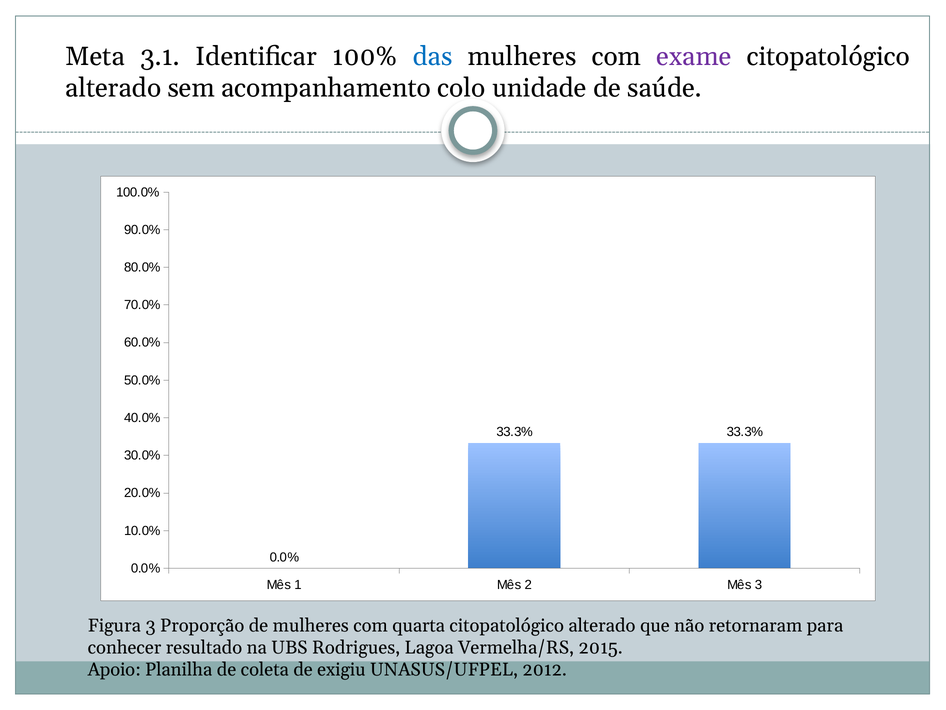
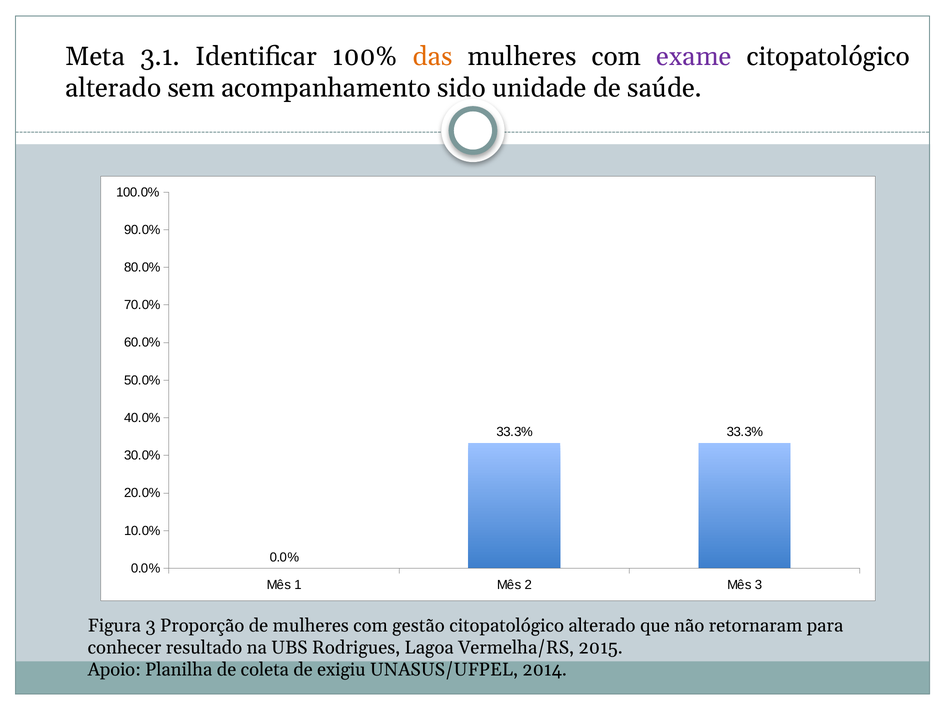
das colour: blue -> orange (433, 57)
colo: colo -> sido (461, 88)
quarta: quarta -> gestão (418, 625)
2012: 2012 -> 2014 (545, 669)
